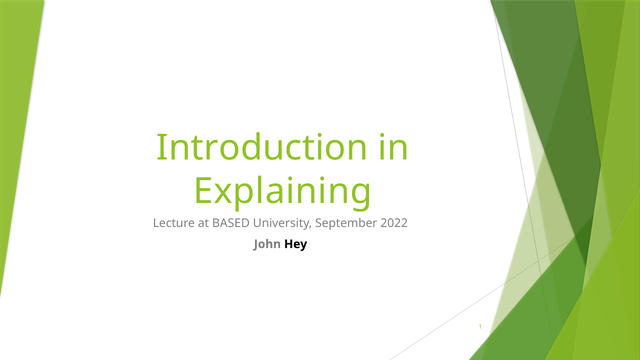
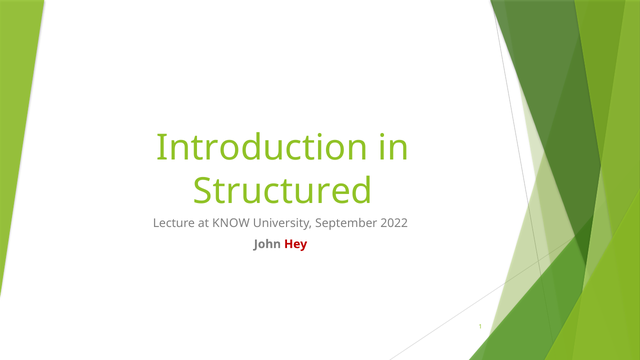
Explaining: Explaining -> Structured (283, 191)
BASED: BASED -> KNOW (231, 223)
Hey colour: black -> red (296, 244)
